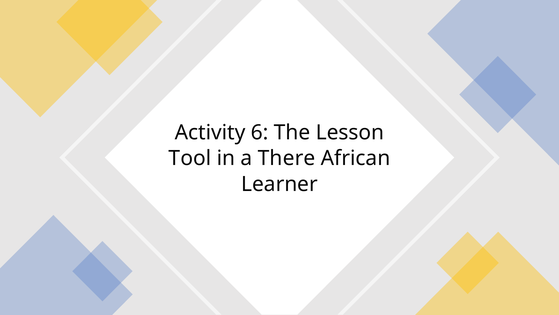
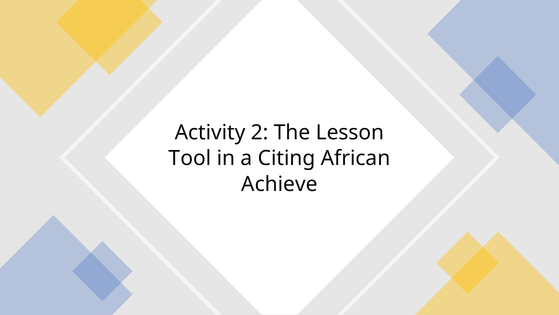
6: 6 -> 2 (260, 132)
There: There -> Citing (287, 158)
Learner: Learner -> Achieve (279, 184)
